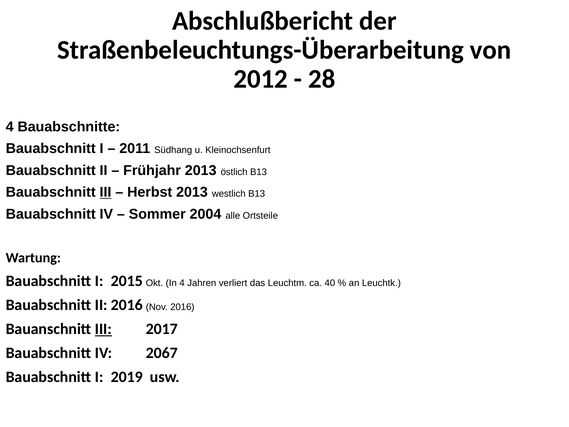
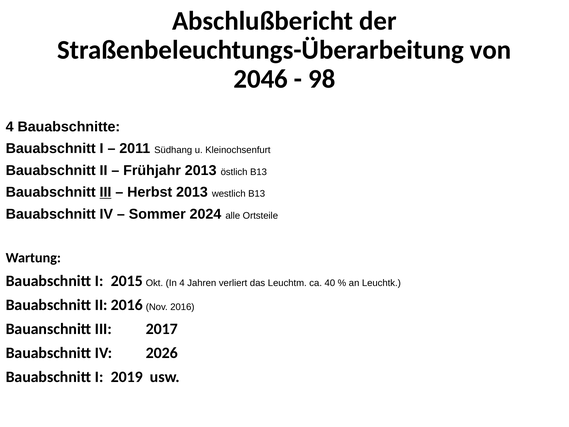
2012: 2012 -> 2046 (261, 79)
28: 28 -> 98 (322, 79)
2004: 2004 -> 2024 (205, 214)
III underline: present -> none (103, 329)
2067: 2067 -> 2026 (162, 353)
